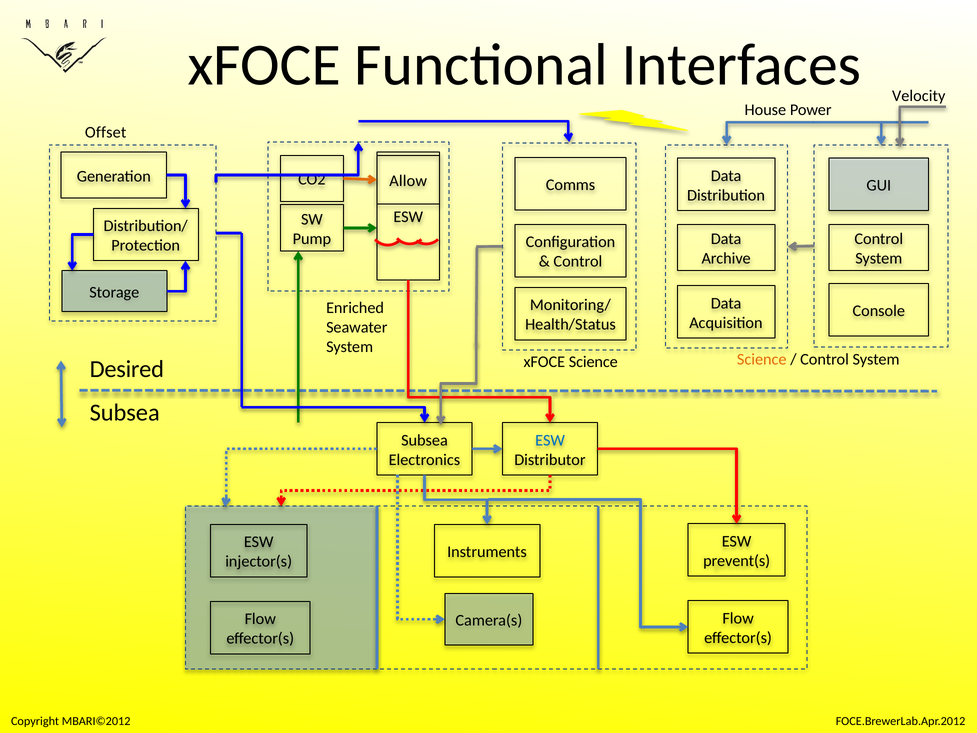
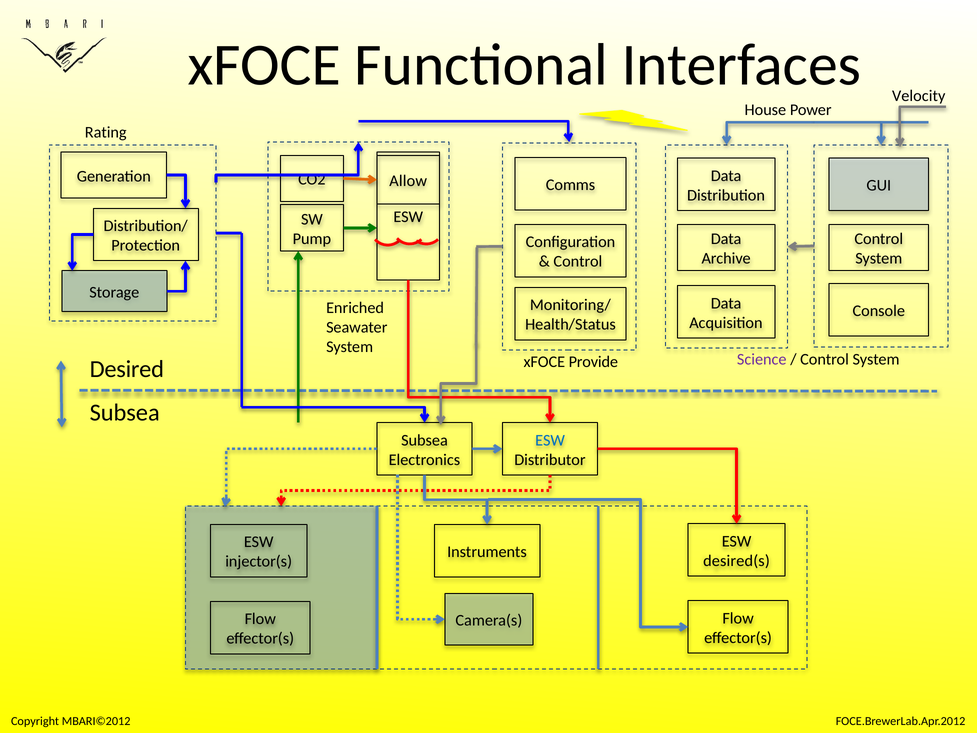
Offset: Offset -> Rating (106, 132)
Science colour: orange -> purple (762, 359)
xFOCE Science: Science -> Provide (593, 362)
prevent(s: prevent(s -> desired(s (736, 561)
